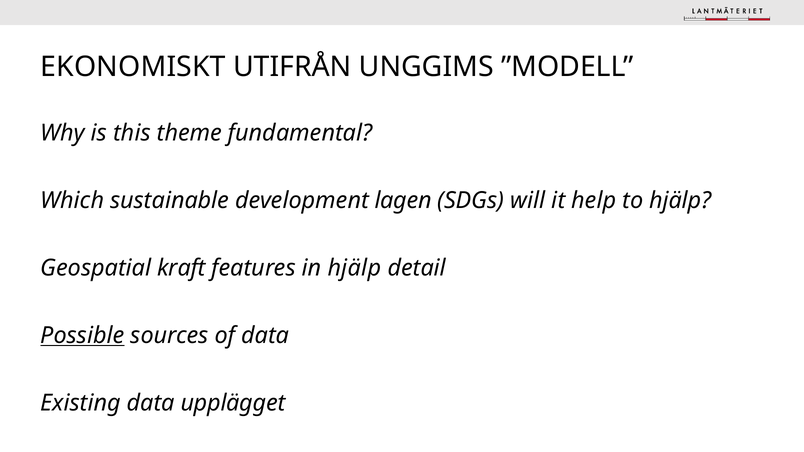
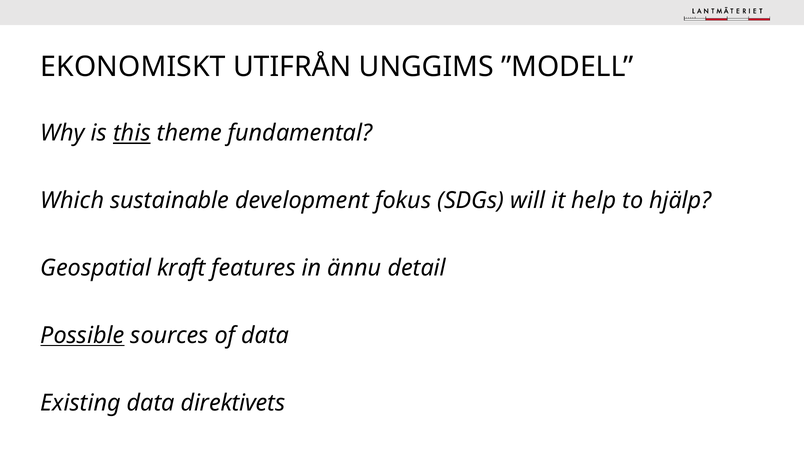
this underline: none -> present (132, 133)
lagen: lagen -> fokus (403, 201)
in hjälp: hjälp -> ännu (354, 268)
upplägget: upplägget -> direktivets (233, 403)
